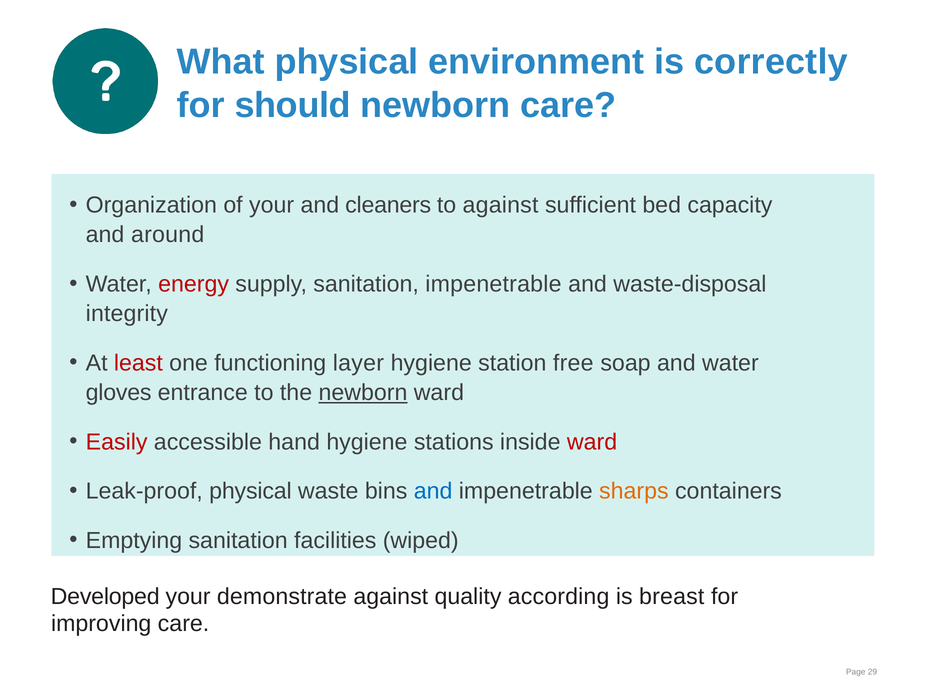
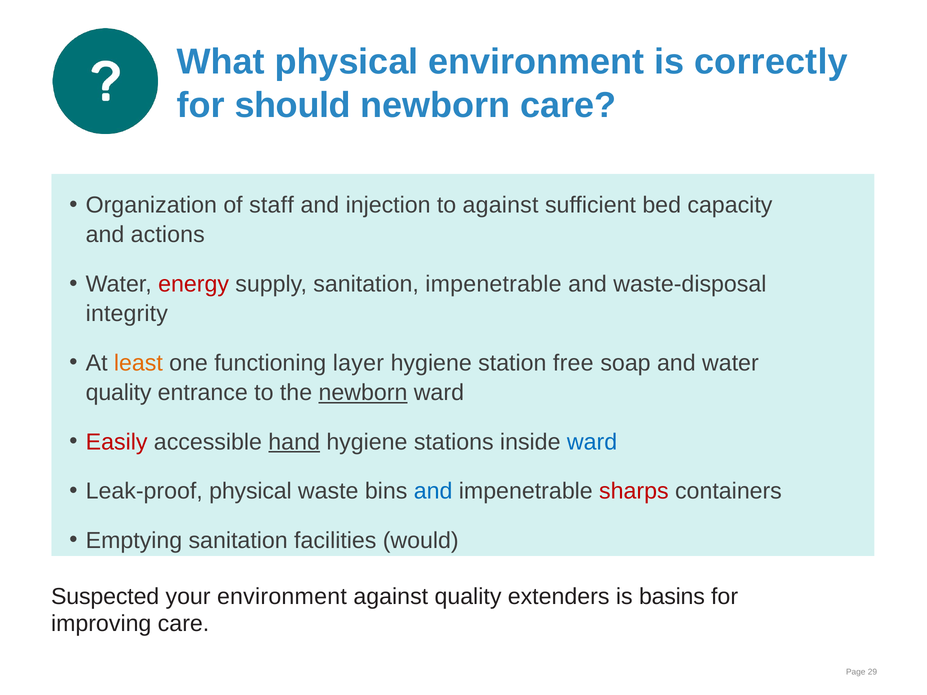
of your: your -> staff (271, 205)
cleaners: cleaners -> injection (388, 205)
around: around -> actions (168, 235)
least colour: red -> orange (138, 363)
gloves: gloves -> quality (119, 393)
hand underline: none -> present (294, 442)
ward colour: red -> blue (592, 442)
sharps colour: orange -> red (634, 491)
wiped: wiped -> would (421, 541)
Developed: Developed -> Suspected (105, 597)
your demonstrate: demonstrate -> environment (282, 597)
according: according -> extenders (559, 597)
breast: breast -> basins (672, 597)
